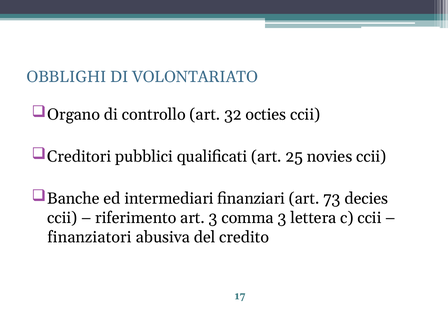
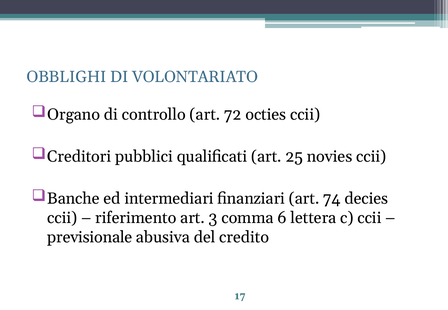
32: 32 -> 72 (233, 115)
73: 73 -> 74 (332, 199)
comma 3: 3 -> 6 (282, 218)
finanziatori: finanziatori -> previsionale (90, 237)
